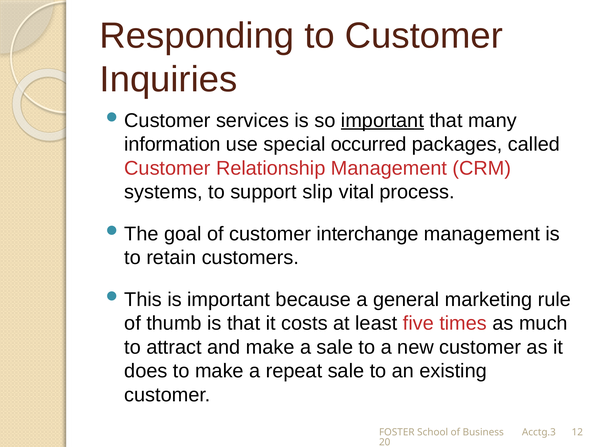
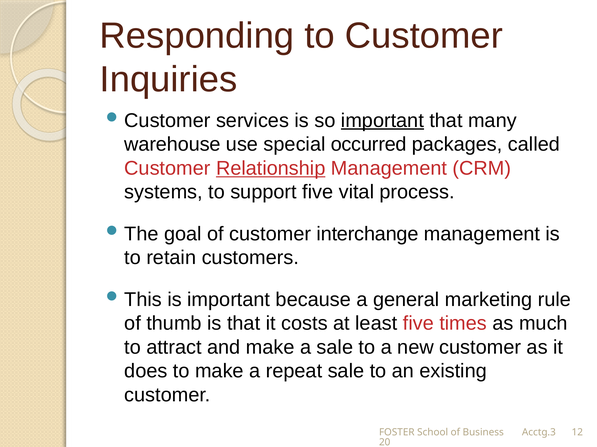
information: information -> warehouse (172, 145)
Relationship underline: none -> present (271, 169)
support slip: slip -> five (318, 192)
